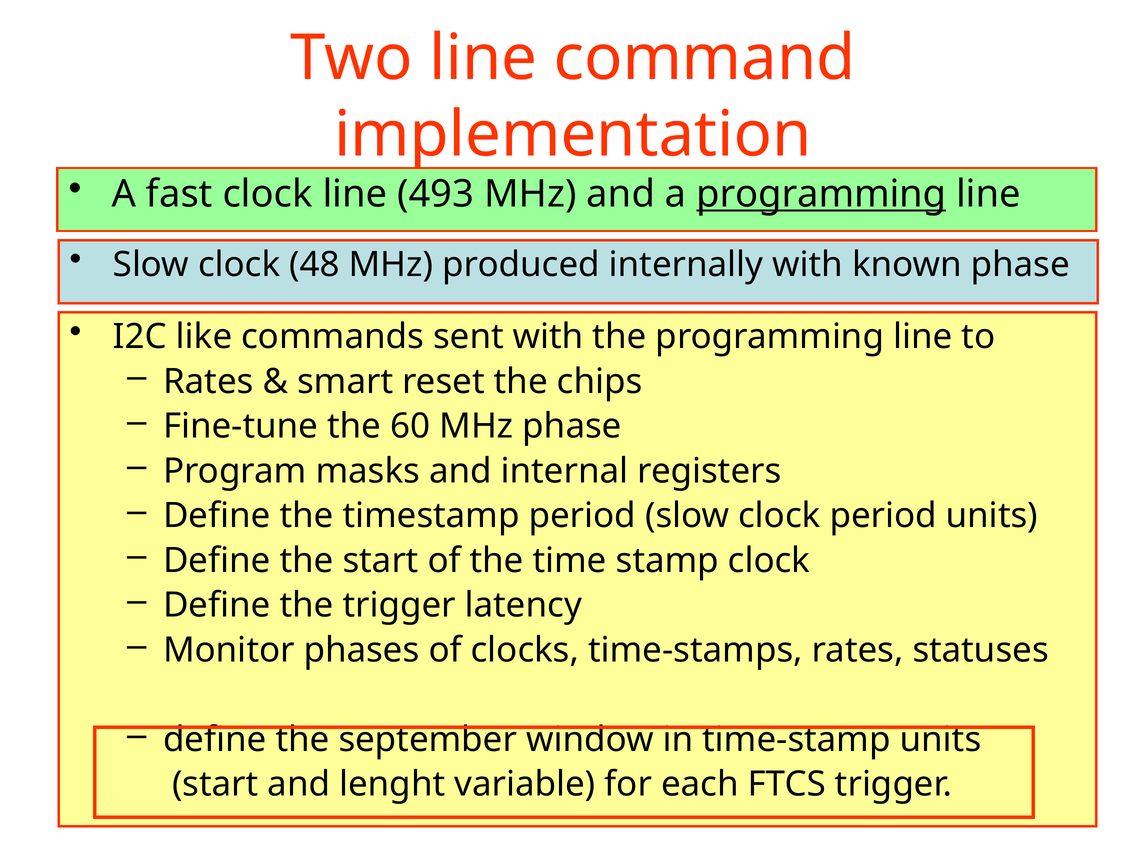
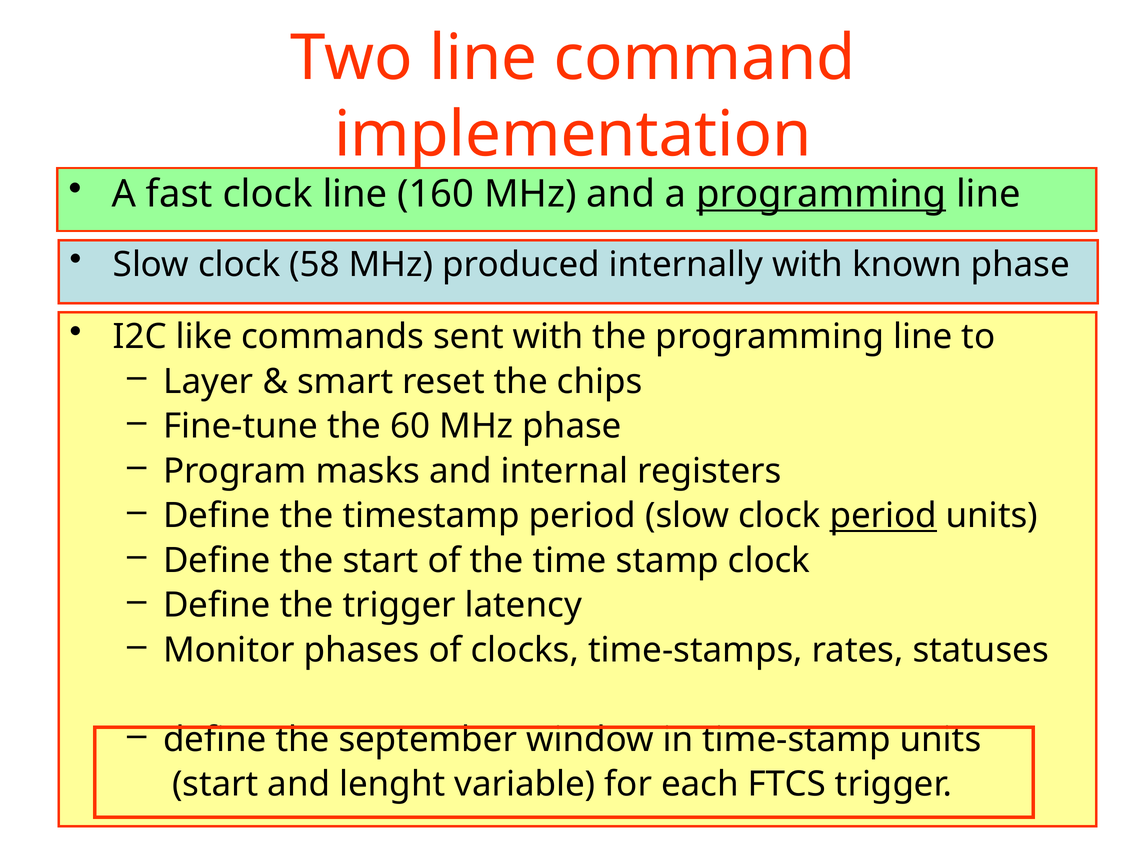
493: 493 -> 160 (436, 194)
48: 48 -> 58 (315, 265)
Rates: Rates -> Layer (208, 382)
period underline: none -> present (883, 516)
